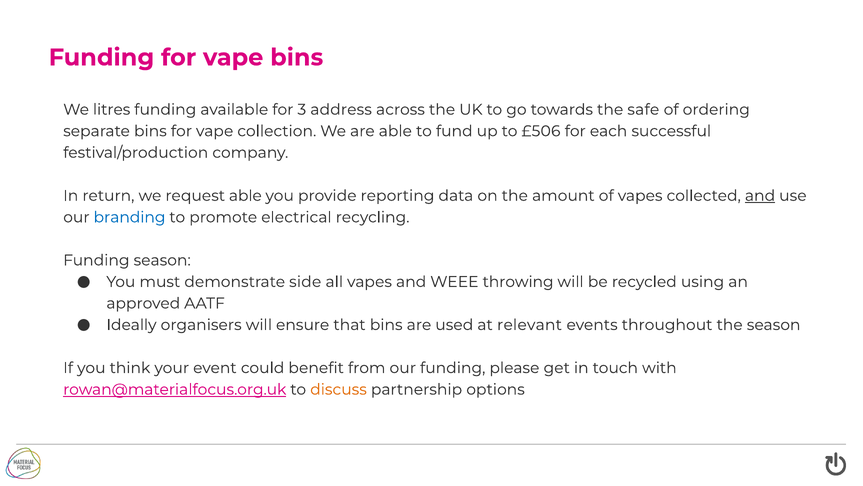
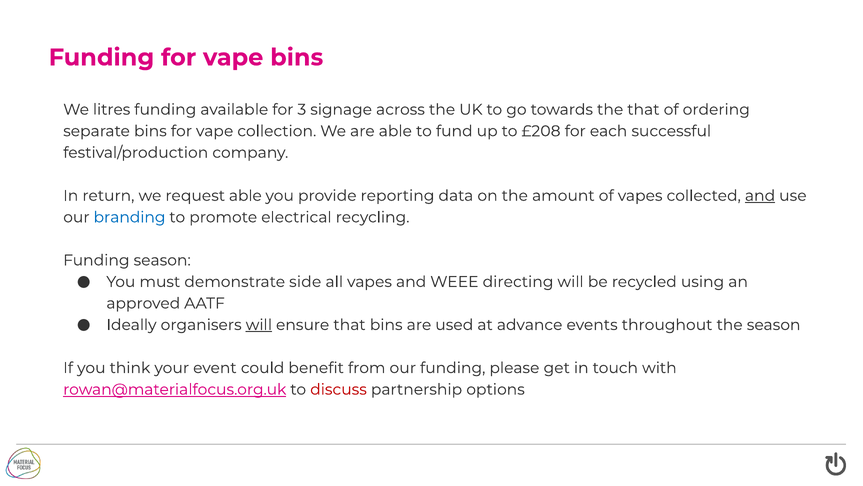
address: address -> signage (341, 109)
the safe: safe -> that (643, 109)
£506: £506 -> £208 (541, 131)
throwing: throwing -> directing (518, 282)
will underline: none -> present (259, 325)
relevant: relevant -> advance (530, 325)
discuss colour: orange -> red (339, 389)
